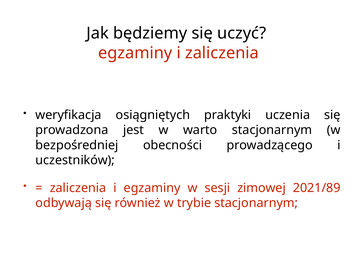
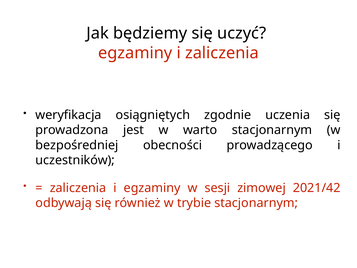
praktyki: praktyki -> zgodnie (228, 115)
2021/89: 2021/89 -> 2021/42 (317, 188)
